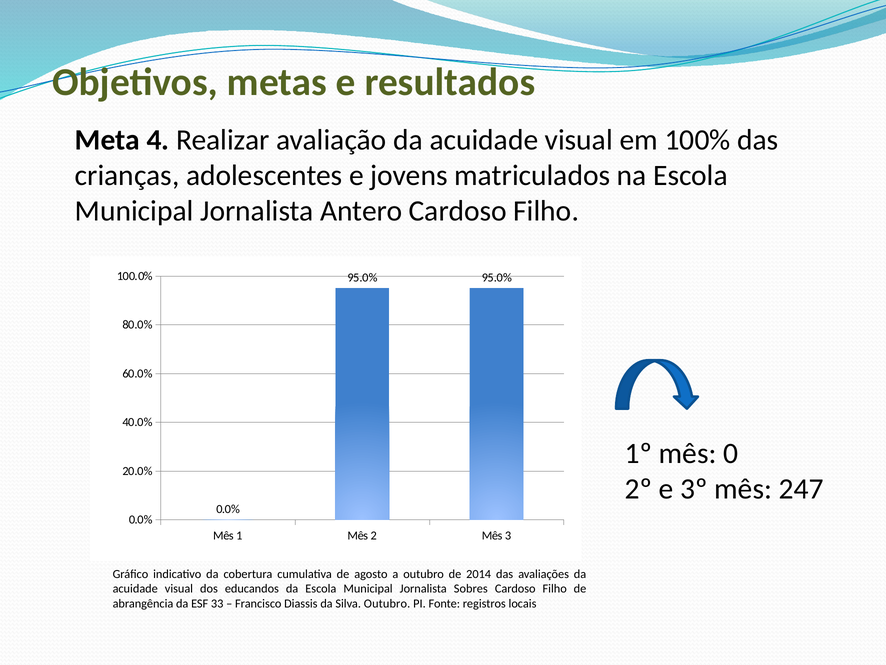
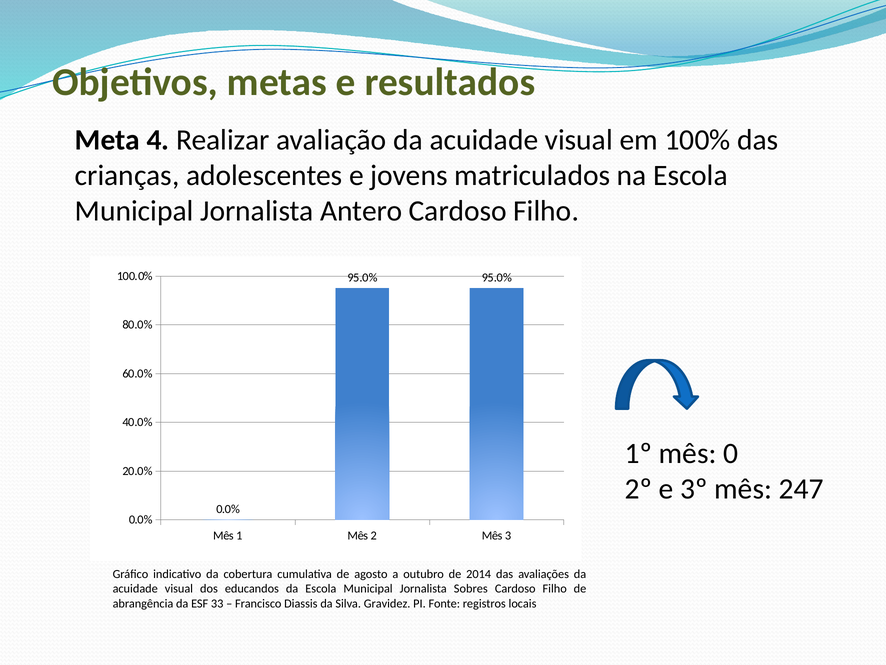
Silva Outubro: Outubro -> Gravidez (387, 603)
